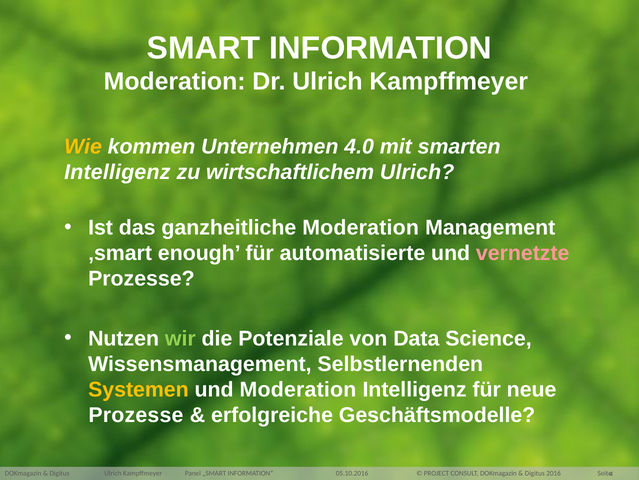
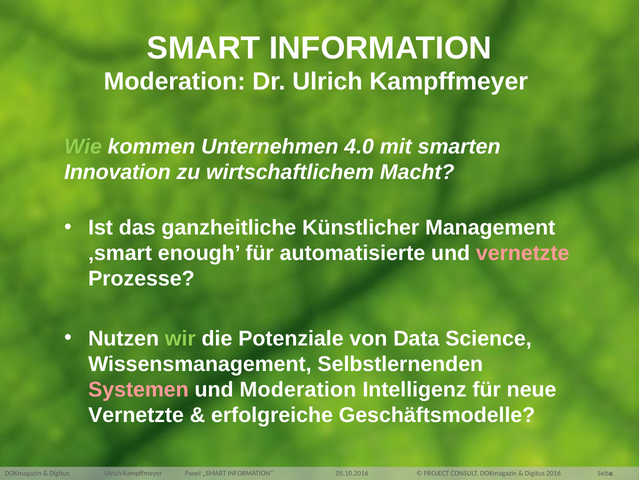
Wie colour: yellow -> light green (83, 146)
Intelligenz: Intelligenz -> Innovation (117, 172)
wirtschaftlichem Ulrich: Ulrich -> Macht (417, 172)
ganzheitliche Moderation: Moderation -> Künstlicher (361, 227)
Systemen colour: yellow -> pink (138, 389)
Prozesse: Prozesse -> Vernetzte (136, 415)
